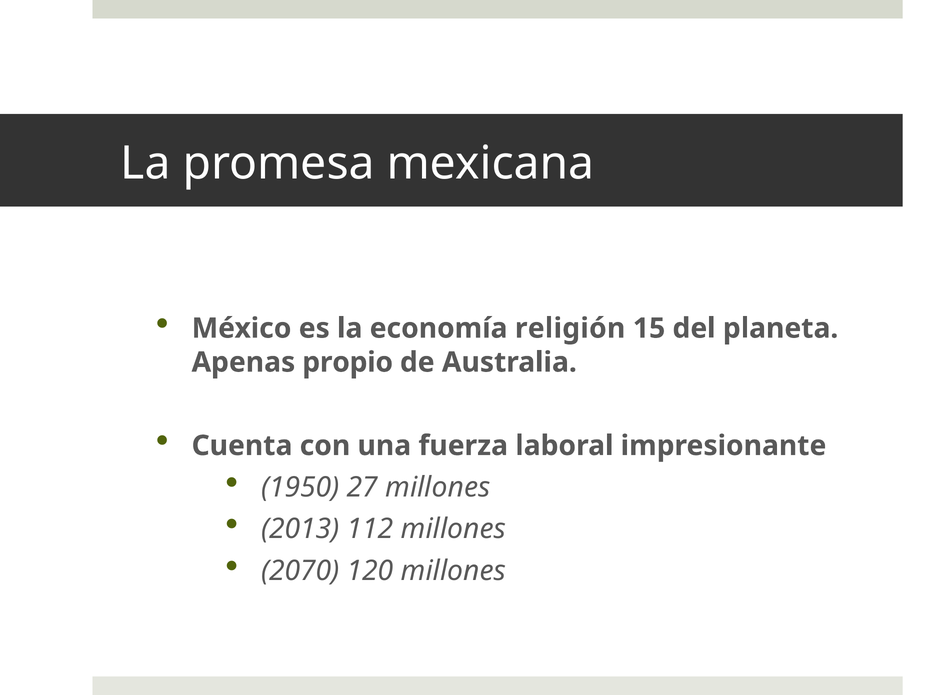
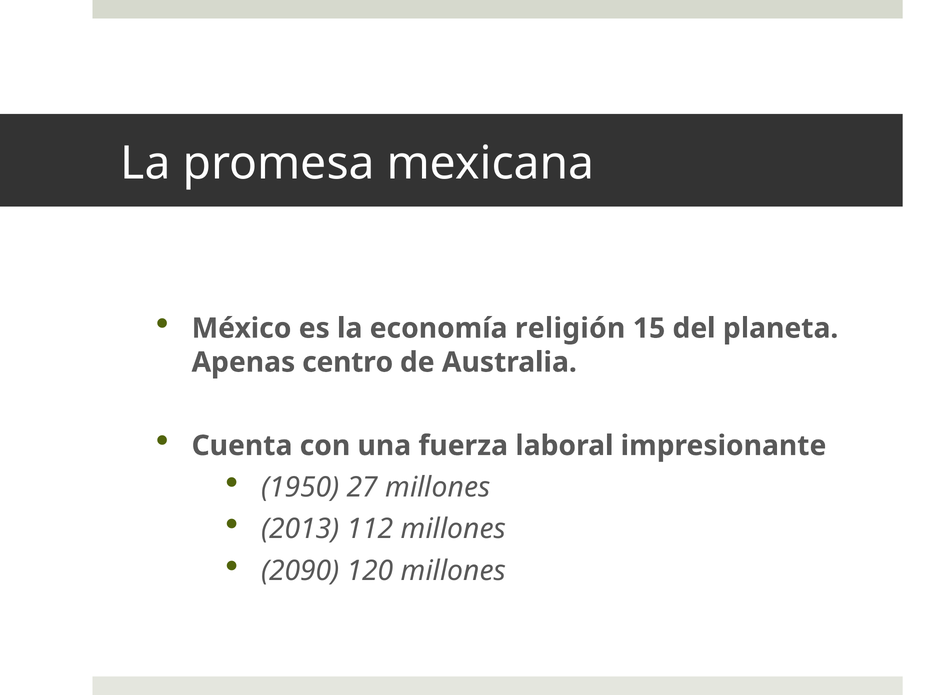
propio: propio -> centro (348, 362)
2070: 2070 -> 2090 (300, 570)
